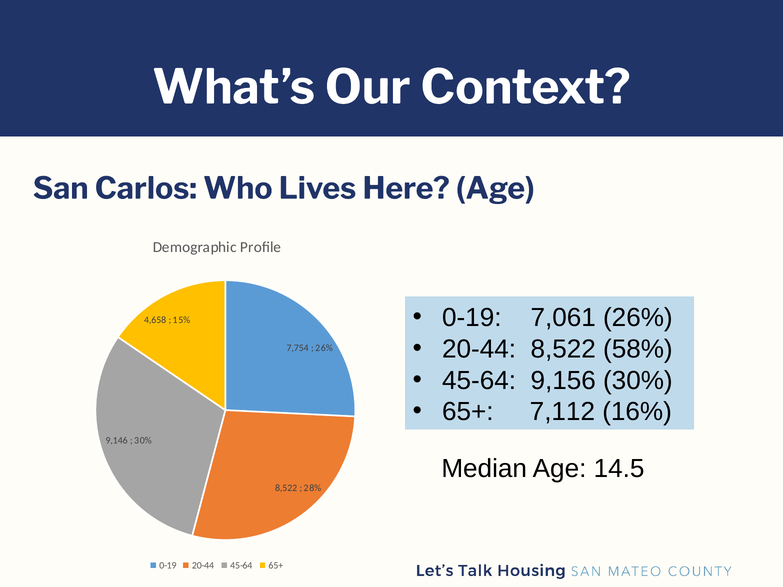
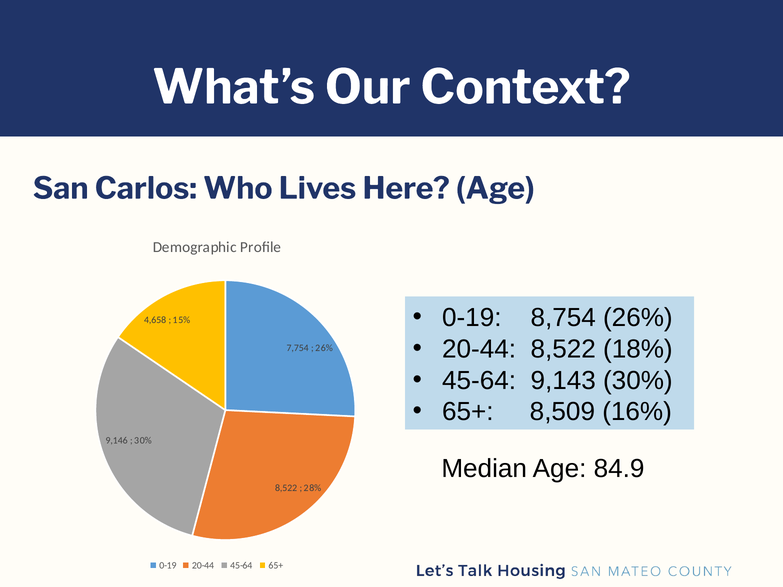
7,061: 7,061 -> 8,754 (563, 318)
58%: 58% -> 18% (638, 349)
9,156: 9,156 -> 9,143 (563, 381)
7,112: 7,112 -> 8,509 (562, 412)
14.5: 14.5 -> 84.9 (619, 469)
